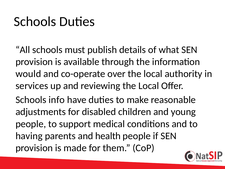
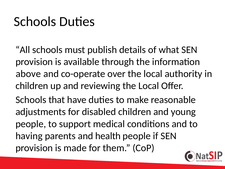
would: would -> above (28, 74)
services: services -> children (32, 86)
info: info -> that (57, 100)
